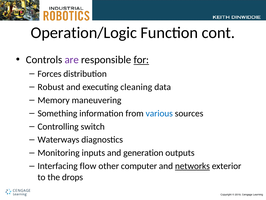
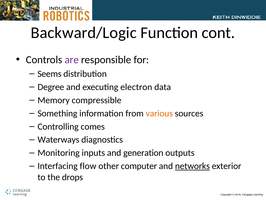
Operation/Logic: Operation/Logic -> Backward/Logic (84, 33)
for underline: present -> none (141, 60)
Forces: Forces -> Seems (49, 74)
Robust: Robust -> Degree (51, 87)
cleaning: cleaning -> electron (136, 87)
maneuvering: maneuvering -> compressible (97, 100)
various colour: blue -> orange (159, 113)
switch: switch -> comes (93, 126)
